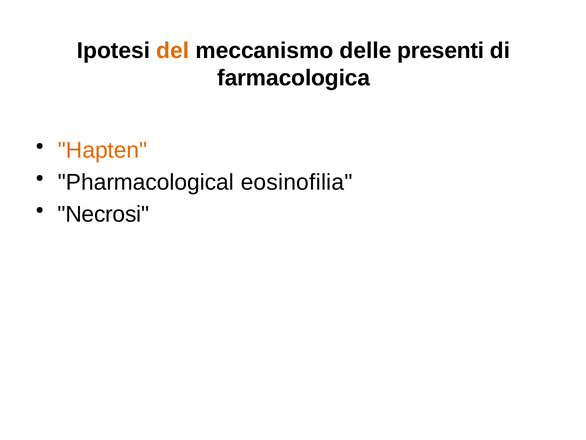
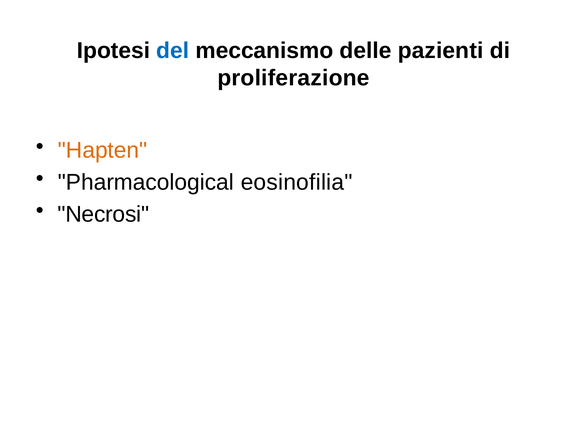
del colour: orange -> blue (173, 50)
presenti: presenti -> pazienti (441, 50)
farmacologica: farmacologica -> proliferazione (294, 78)
